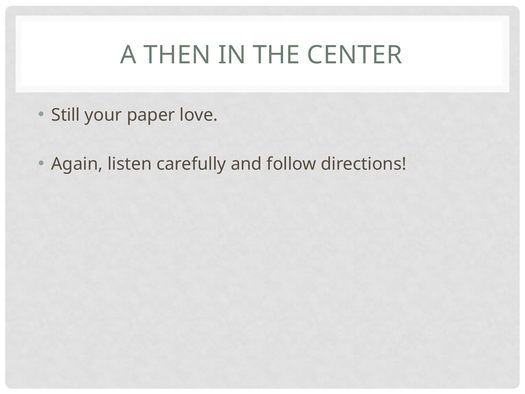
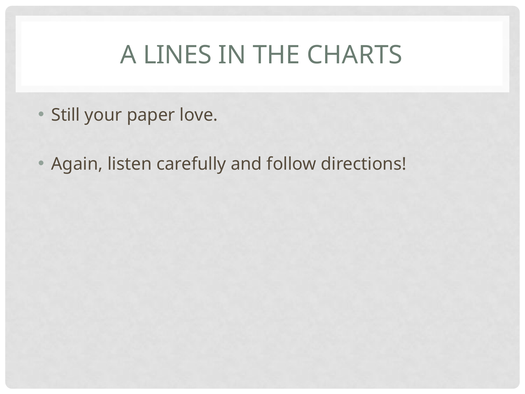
THEN: THEN -> LINES (177, 55)
CENTER: CENTER -> CHARTS (355, 55)
